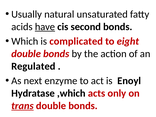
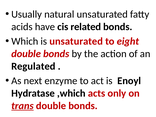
have underline: present -> none (45, 27)
second: second -> related (86, 27)
is complicated: complicated -> unsaturated (76, 41)
